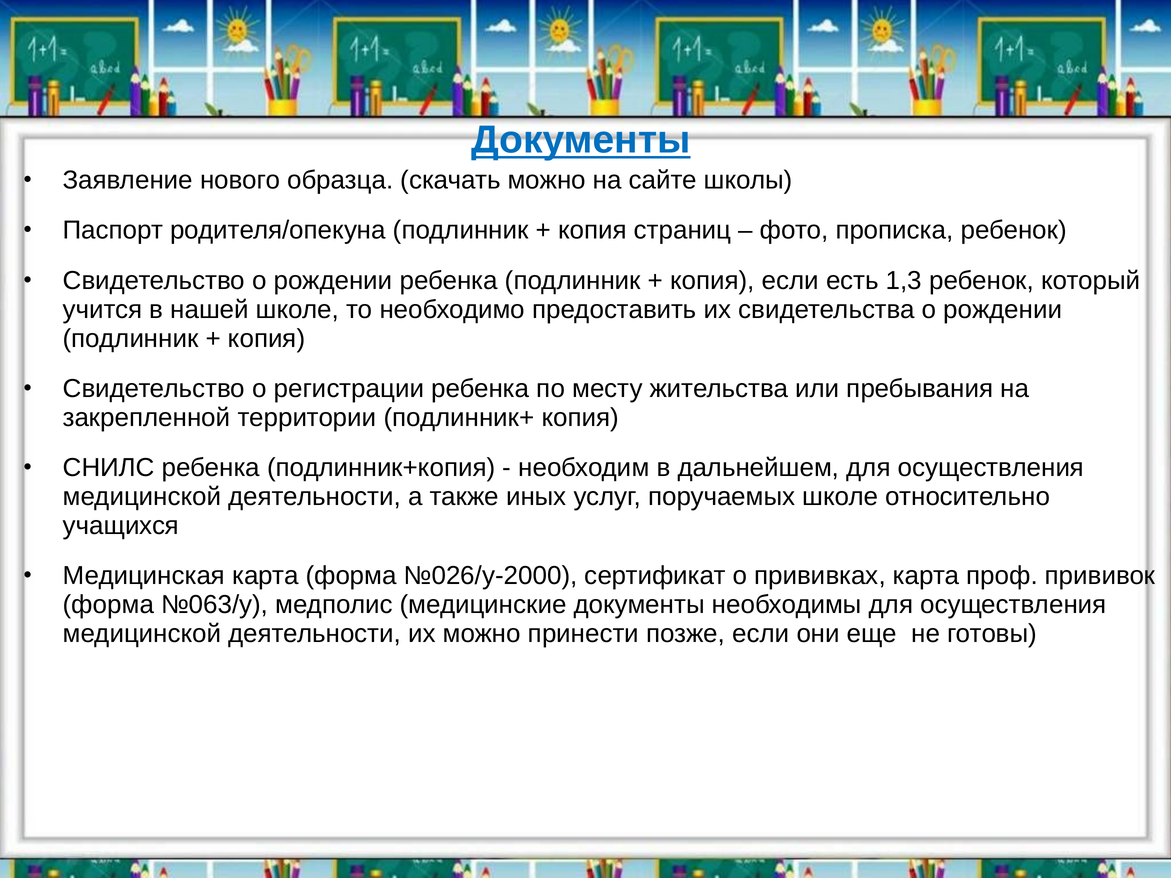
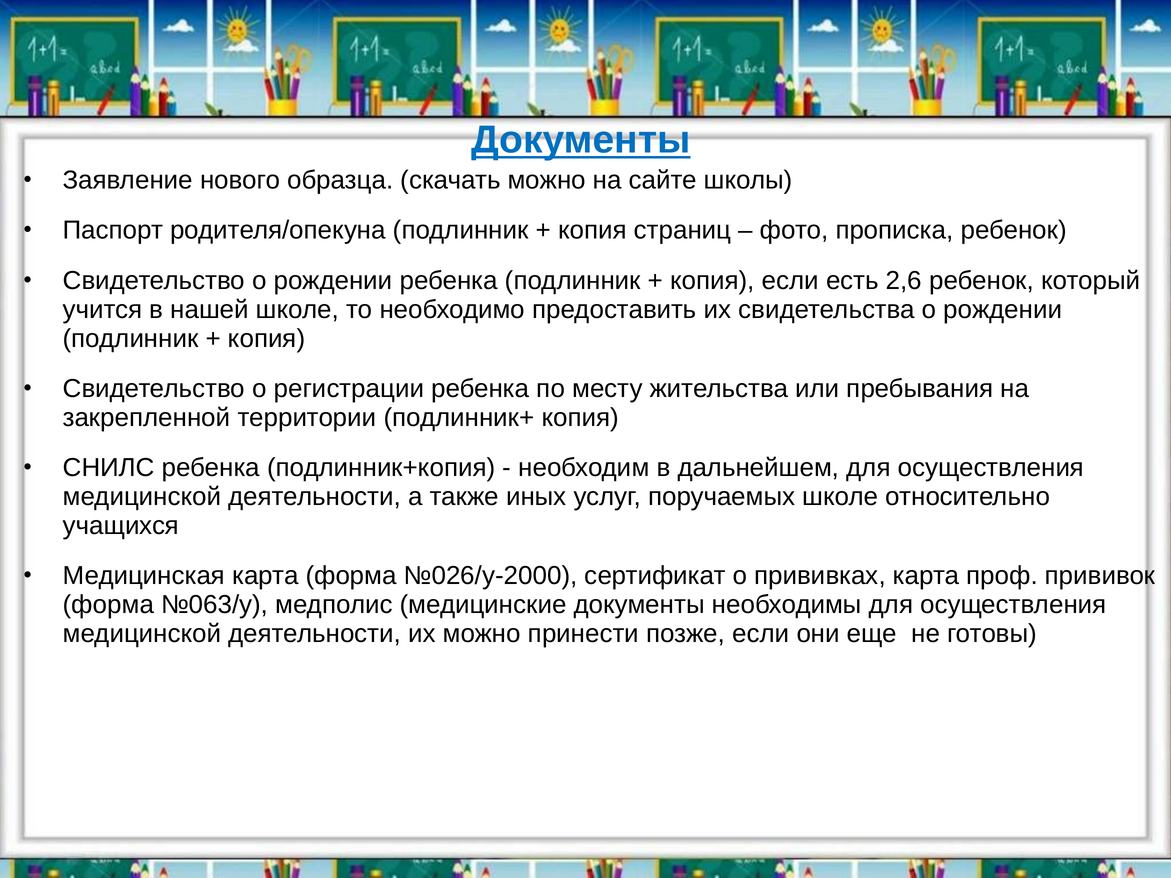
1,3: 1,3 -> 2,6 (904, 281)
